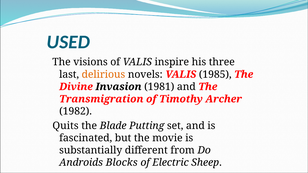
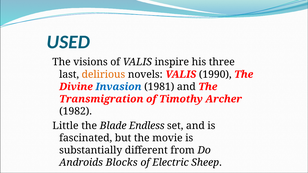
1985: 1985 -> 1990 (215, 74)
Invasion colour: black -> blue (118, 87)
Quits: Quits -> Little (65, 126)
Putting: Putting -> Endless (147, 126)
